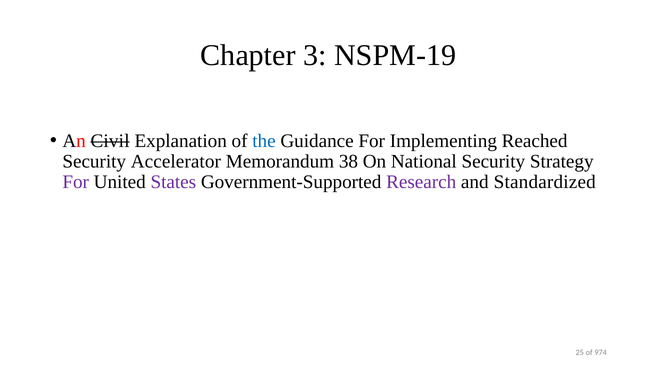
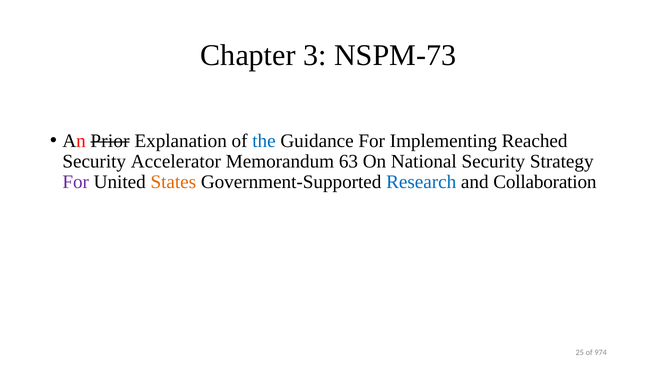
NSPM-19: NSPM-19 -> NSPM-73 (395, 55)
Civil: Civil -> Prior (110, 141)
38: 38 -> 63 (348, 162)
States colour: purple -> orange (173, 182)
Research colour: purple -> blue (421, 182)
Standardized: Standardized -> Collaboration (545, 182)
